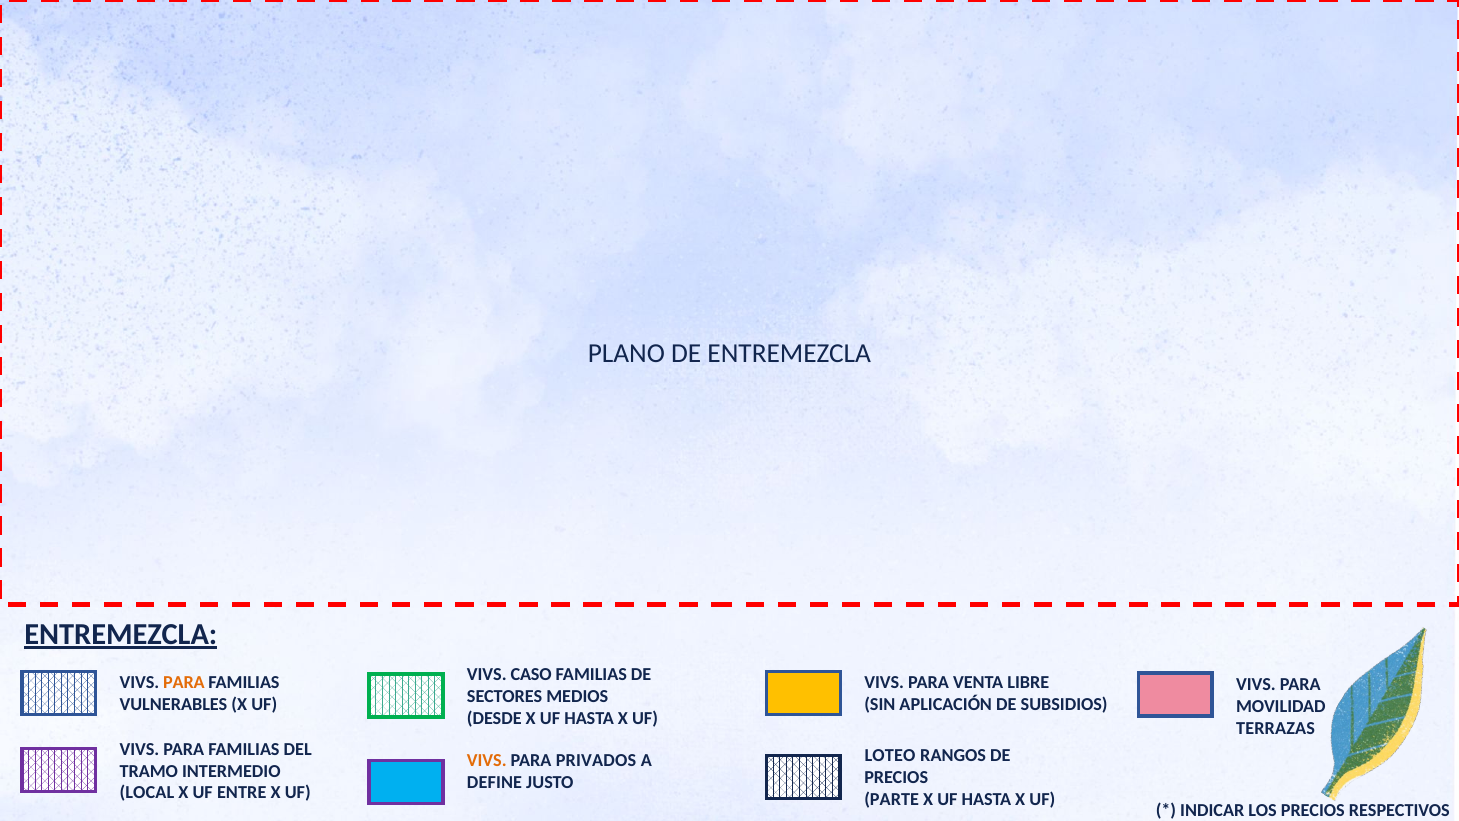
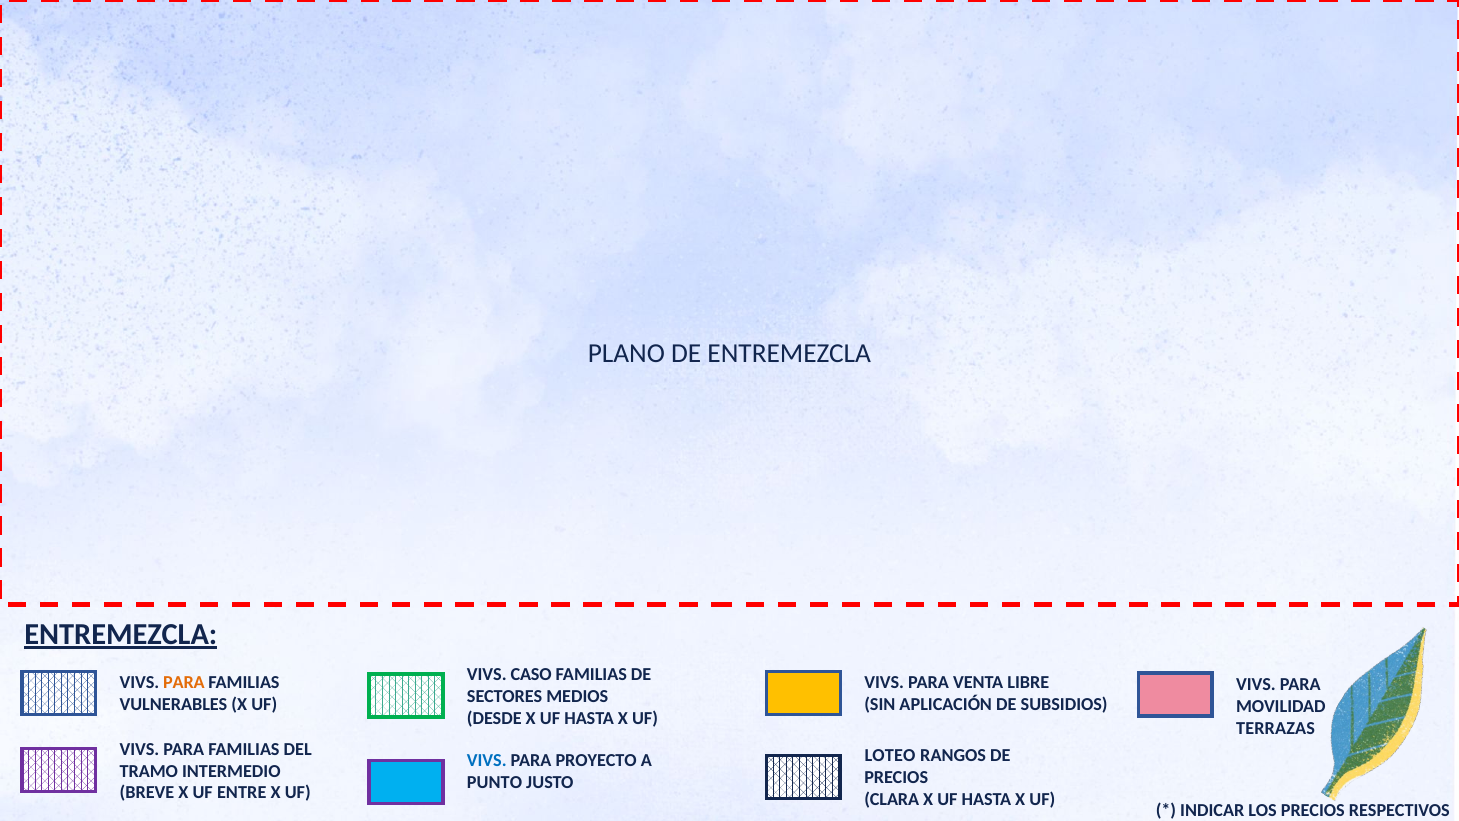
VIVS colour: orange -> blue (487, 760)
PRIVADOS: PRIVADOS -> PROYECTO (596, 760)
DEFINE: DEFINE -> PUNTO (495, 782)
LOCAL: LOCAL -> BREVE (147, 793)
PARTE: PARTE -> CLARA (892, 799)
